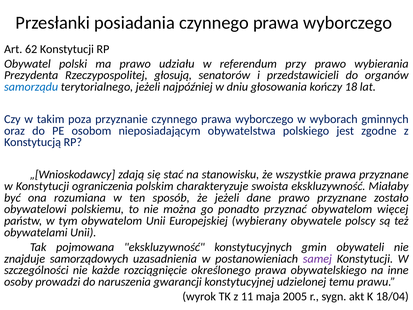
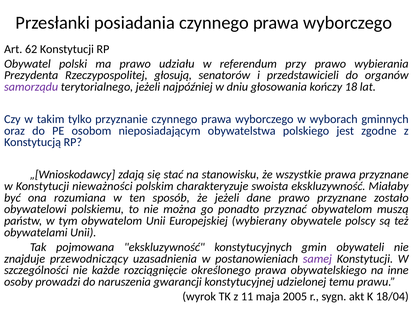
samorządu colour: blue -> purple (31, 87)
poza: poza -> tylko (80, 119)
ograniczenia: ograniczenia -> nieważności (102, 186)
więcej: więcej -> muszą (393, 209)
samorządowych: samorządowych -> przewodniczący (89, 259)
